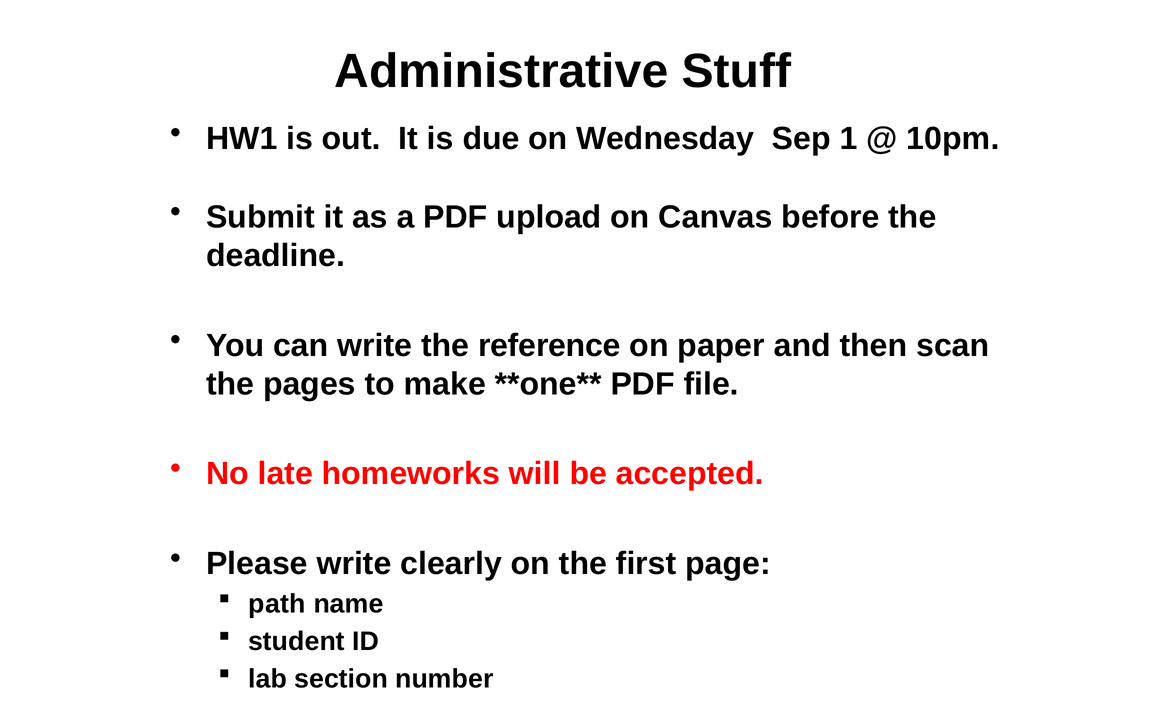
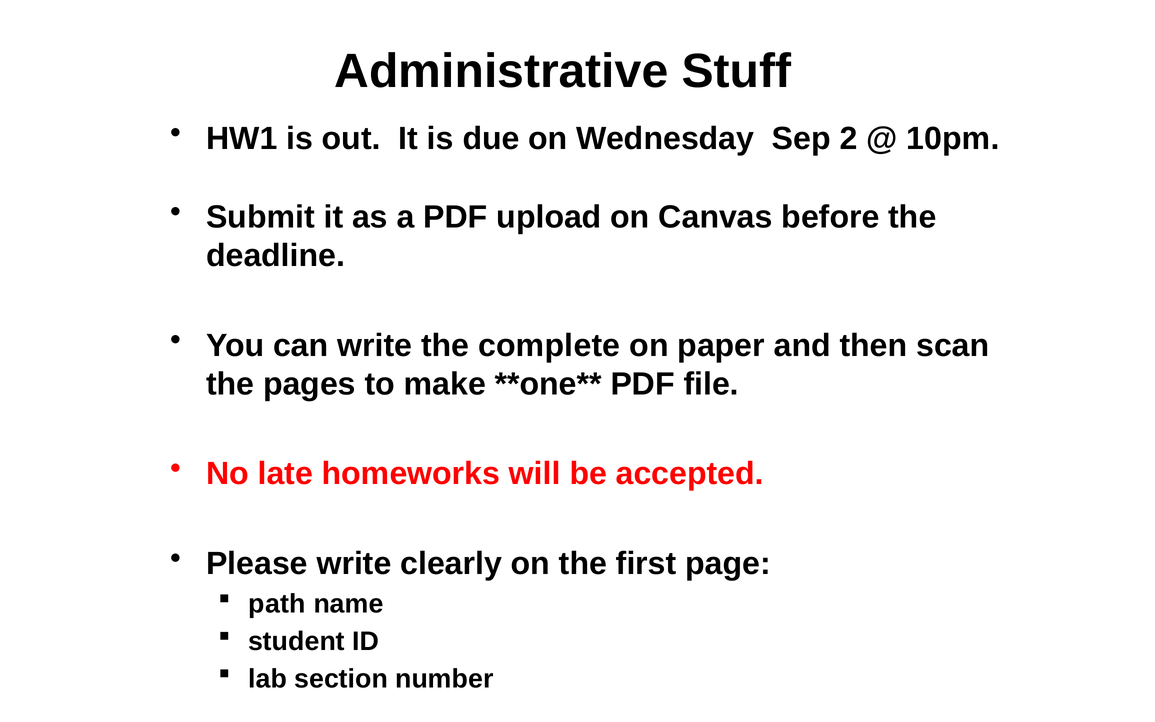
1: 1 -> 2 (849, 139)
reference: reference -> complete (549, 345)
